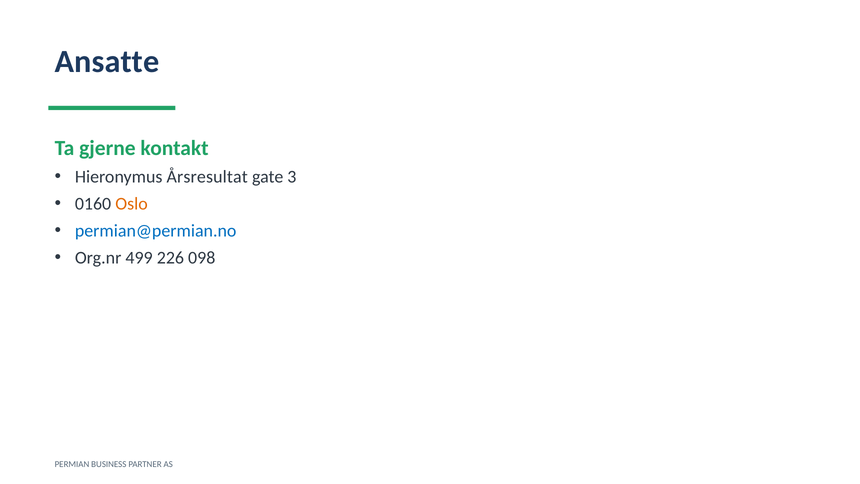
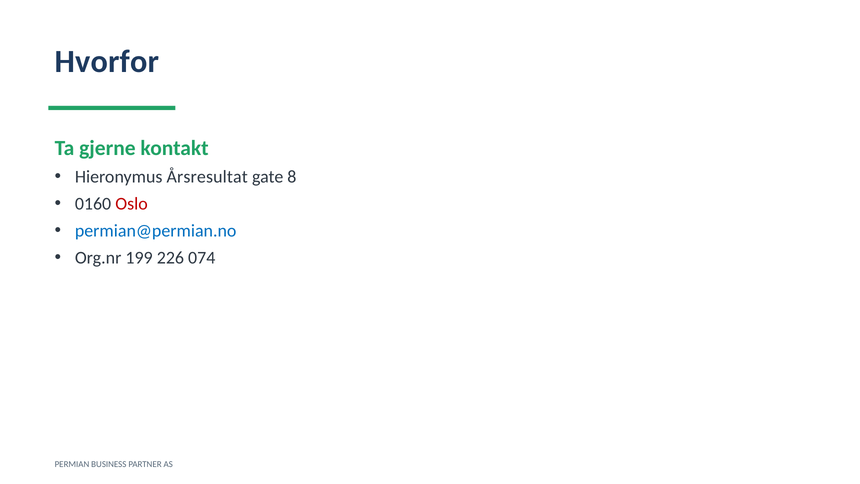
Ansatte: Ansatte -> Hvorfor (107, 61)
3: 3 -> 8 (292, 177)
Oslo colour: orange -> red (132, 204)
499: 499 -> 199 (139, 258)
098: 098 -> 074 (202, 258)
